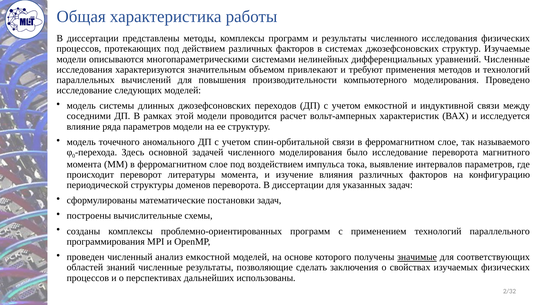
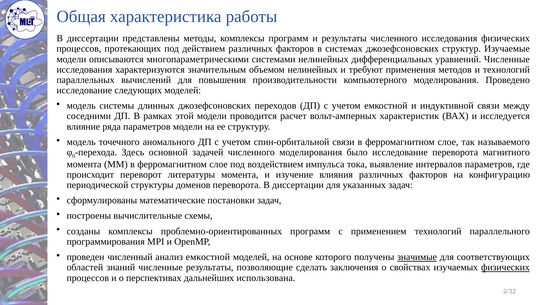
объемом привлекают: привлекают -> нелинейных (313, 70)
физических underline: none -> present (505, 267)
использованы: использованы -> использована (266, 278)
